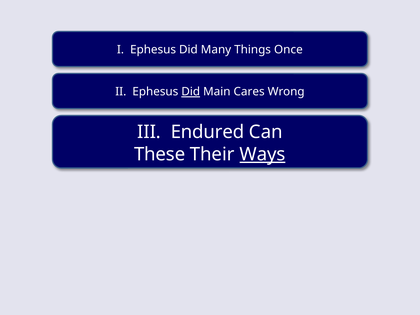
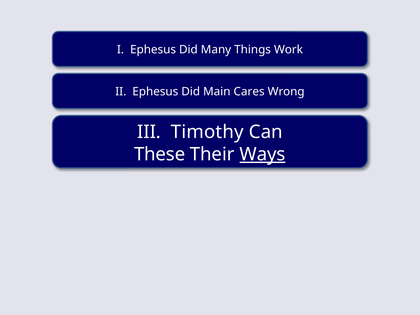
Once: Once -> Work (288, 50)
Did underline: present -> none (191, 92)
Endured: Endured -> Timothy (207, 132)
